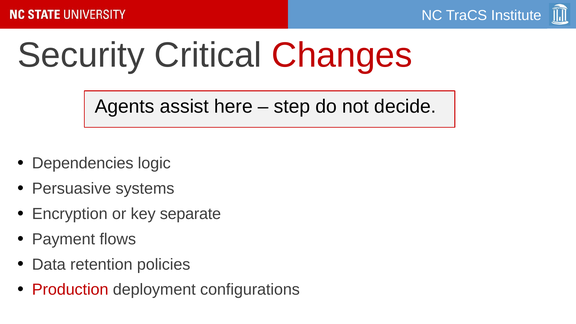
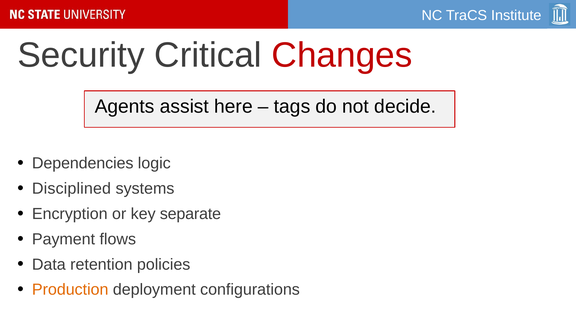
step: step -> tags (292, 107)
Persuasive: Persuasive -> Disciplined (71, 189)
Production colour: red -> orange (70, 290)
